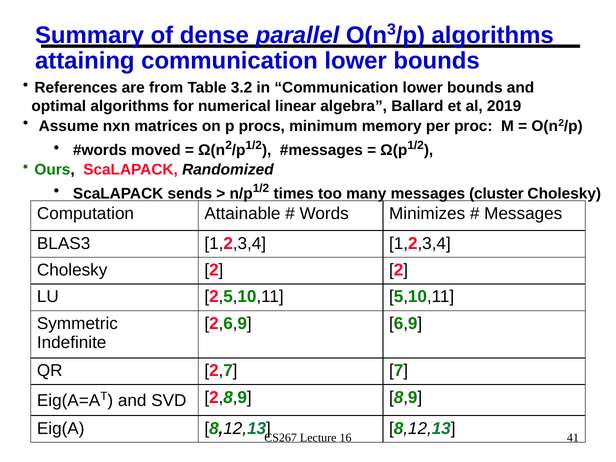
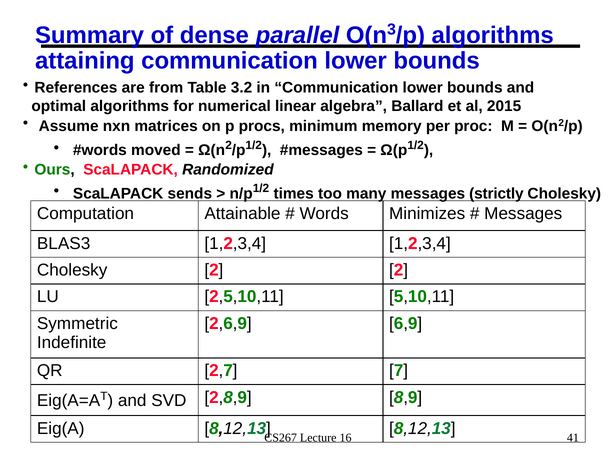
2019: 2019 -> 2015 (504, 106)
cluster: cluster -> strictly (496, 193)
